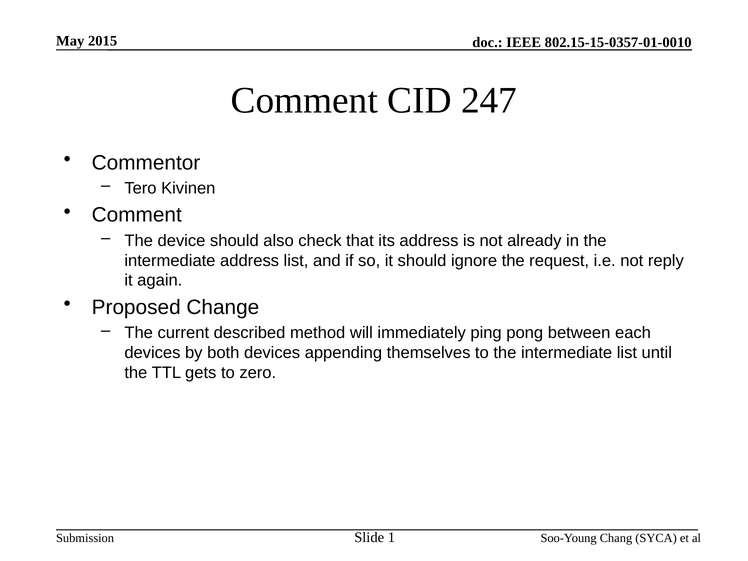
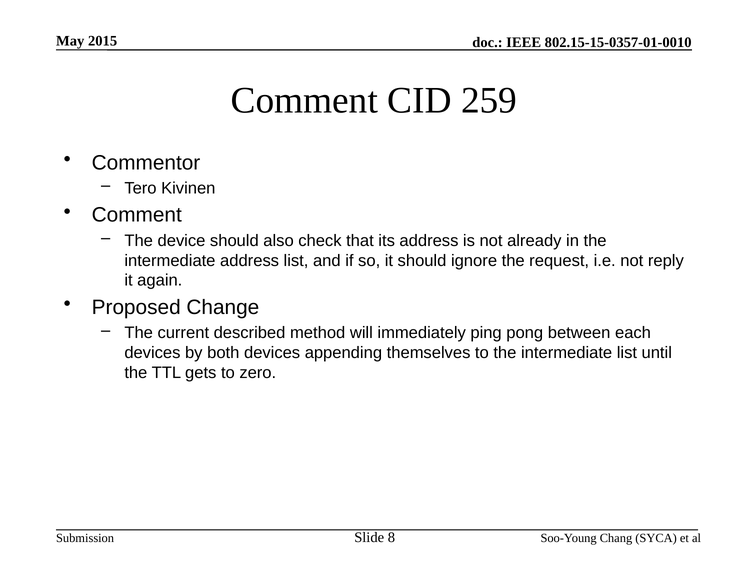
247: 247 -> 259 (489, 101)
1: 1 -> 8 (391, 538)
